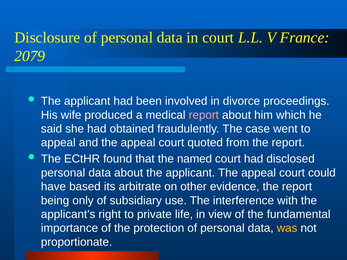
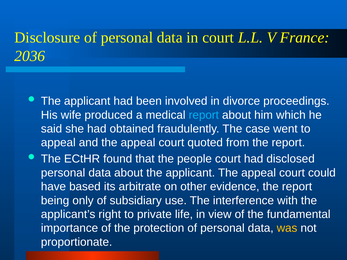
2079: 2079 -> 2036 (30, 56)
report colour: pink -> light blue (204, 115)
named: named -> people (194, 159)
